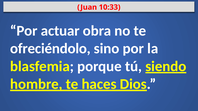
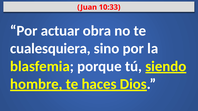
ofreciéndolo: ofreciéndolo -> cualesquiera (50, 49)
